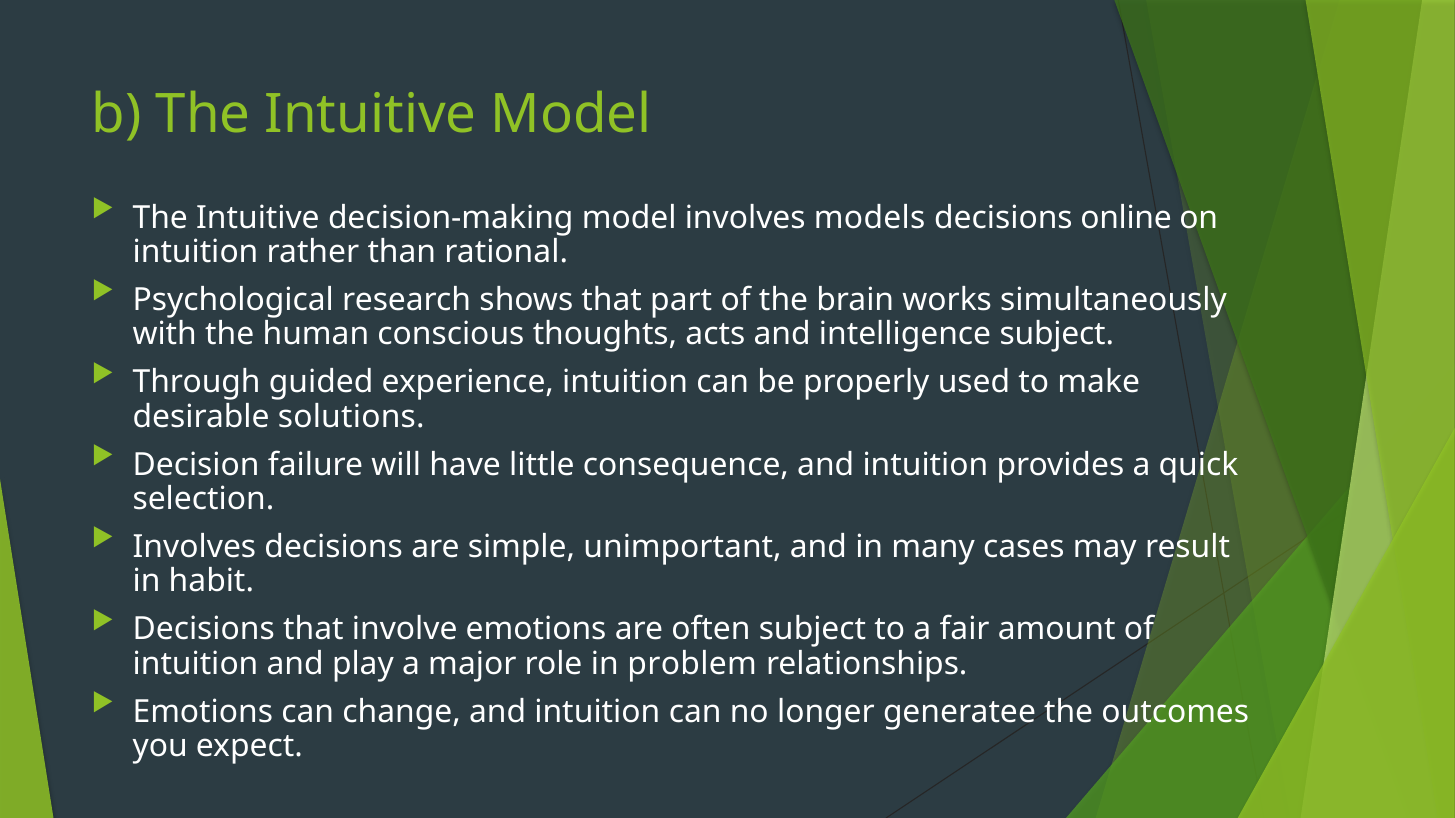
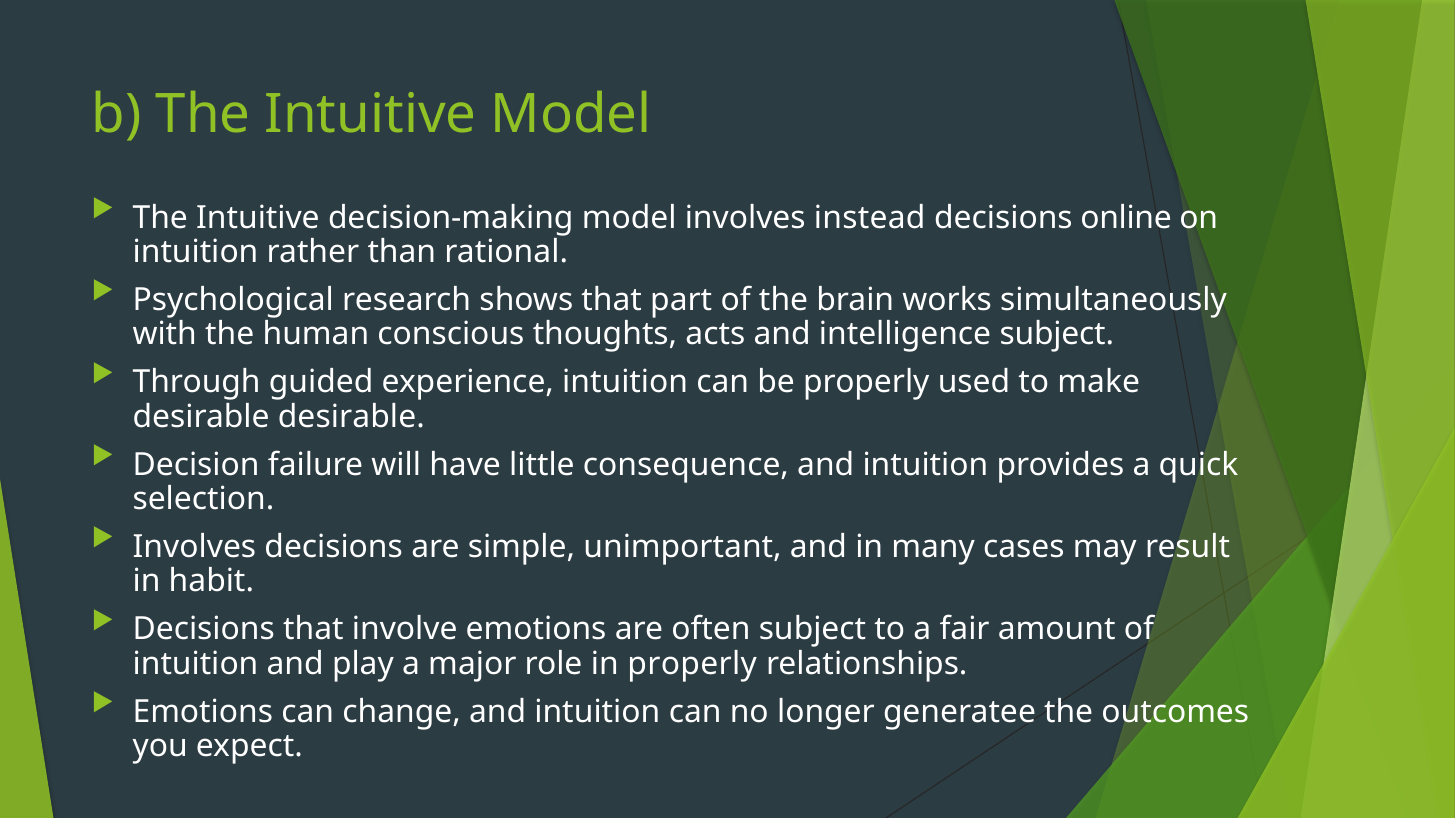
models: models -> instead (870, 218)
desirable solutions: solutions -> desirable (351, 417)
in problem: problem -> properly (692, 664)
